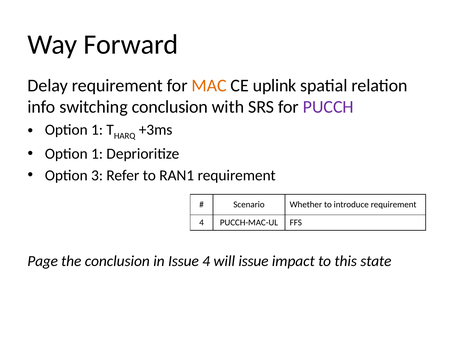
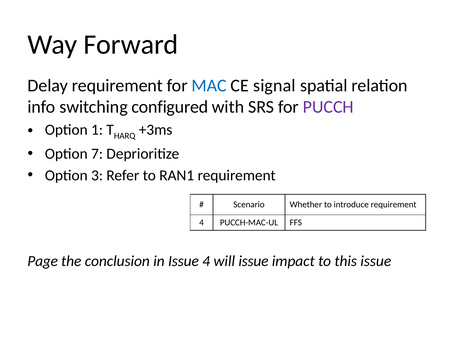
MAC colour: orange -> blue (209, 86)
uplink: uplink -> signal (274, 86)
switching conclusion: conclusion -> configured (170, 107)
1: 1 -> 7 (97, 154)
this state: state -> issue (376, 261)
